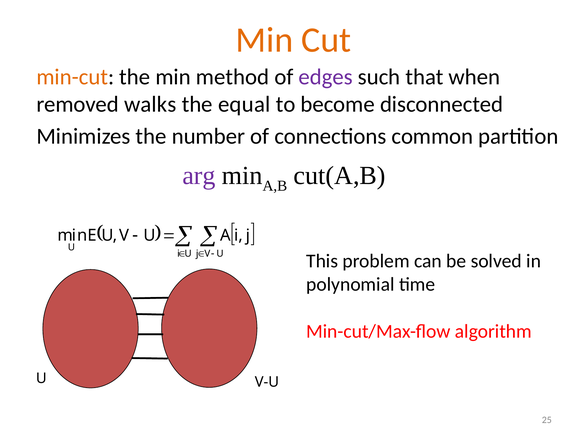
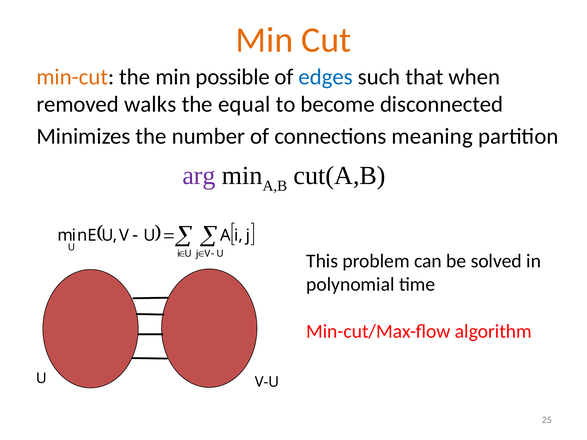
method: method -> possible (233, 77)
edges colour: purple -> blue (326, 77)
common: common -> meaning (432, 136)
